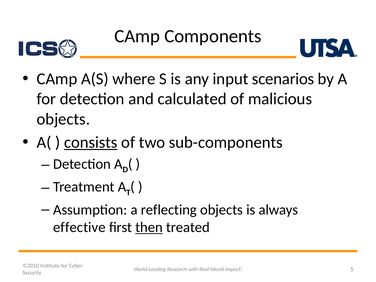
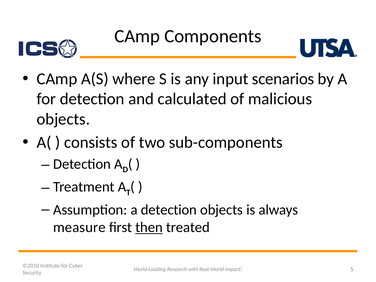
consists underline: present -> none (91, 142)
a reflecting: reflecting -> detection (169, 210)
effective: effective -> measure (79, 227)
